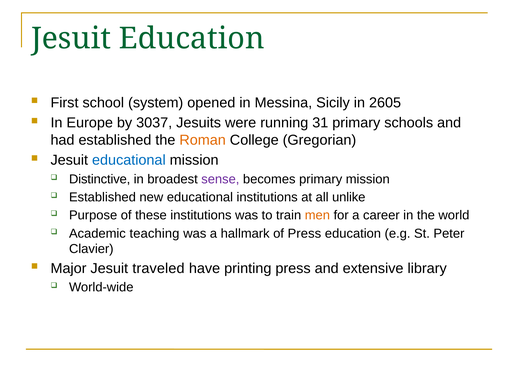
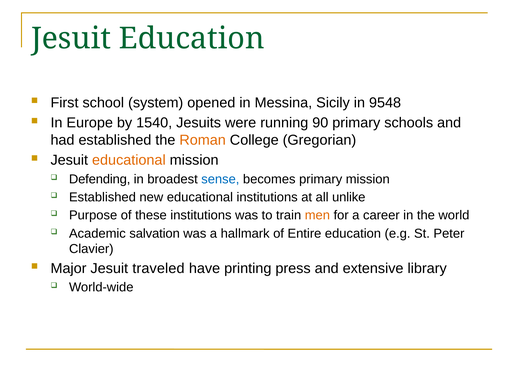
2605: 2605 -> 9548 (385, 103)
3037: 3037 -> 1540 (154, 123)
31: 31 -> 90 (320, 123)
educational colour: blue -> orange (129, 160)
Distinctive: Distinctive -> Defending (100, 179)
sense colour: purple -> blue (220, 179)
teaching: teaching -> salvation (155, 234)
of Press: Press -> Entire (304, 234)
